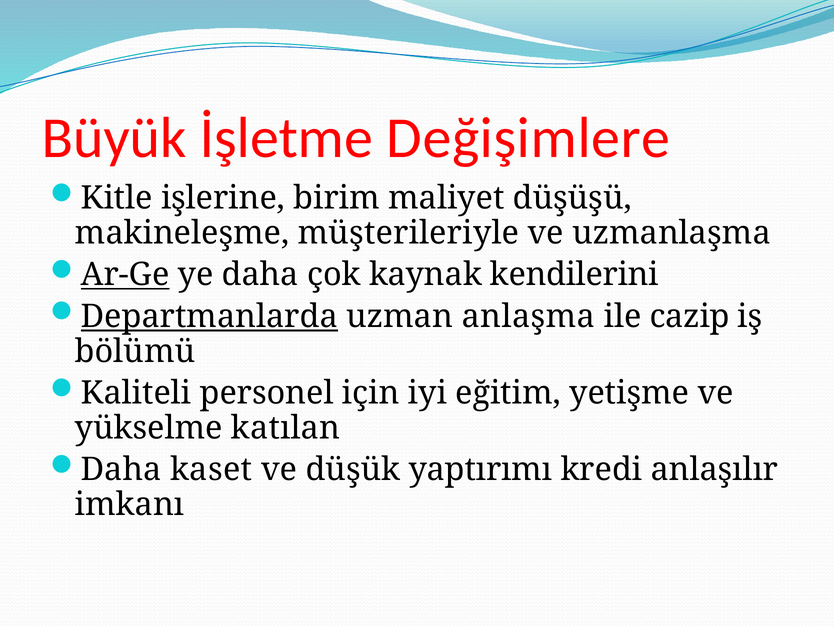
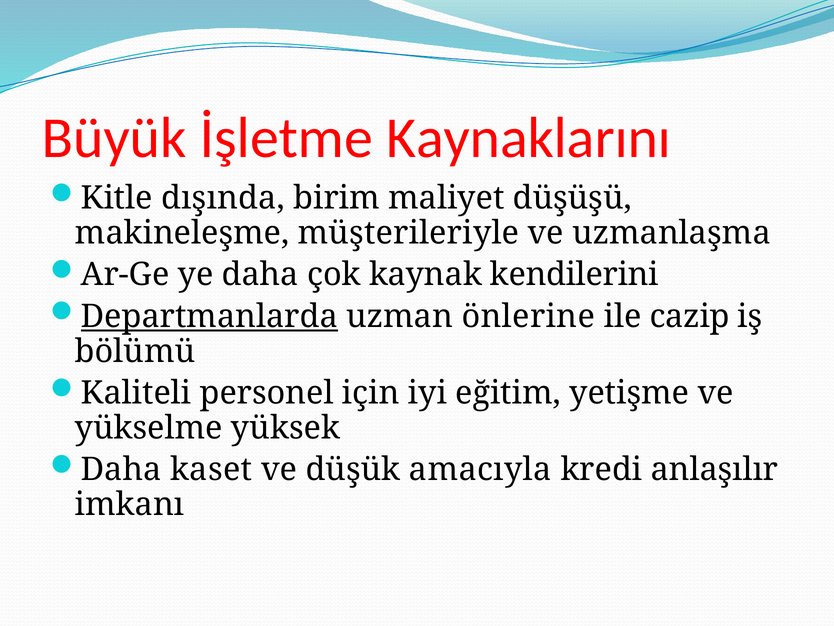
Değişimlere: Değişimlere -> Kaynaklarını (529, 138)
işlerine: işlerine -> dışında (223, 198)
Ar-Ge underline: present -> none (125, 275)
anlaşma: anlaşma -> önlerine (528, 316)
katılan: katılan -> yüksek (286, 428)
yaptırımı: yaptırımı -> amacıyla (480, 469)
